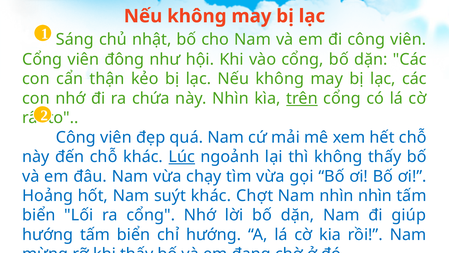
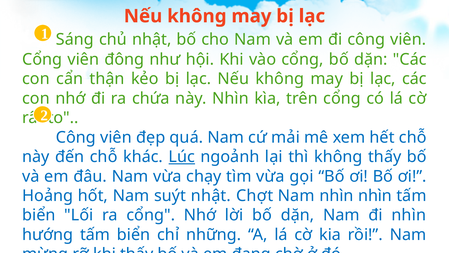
trên underline: present -> none (302, 98)
suýt khác: khác -> nhật (211, 195)
đi giúp: giúp -> nhìn (409, 215)
chỉ hướng: hướng -> những (214, 234)
